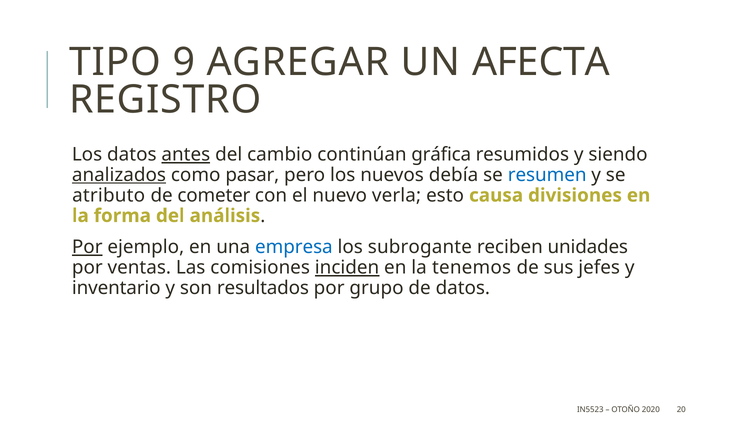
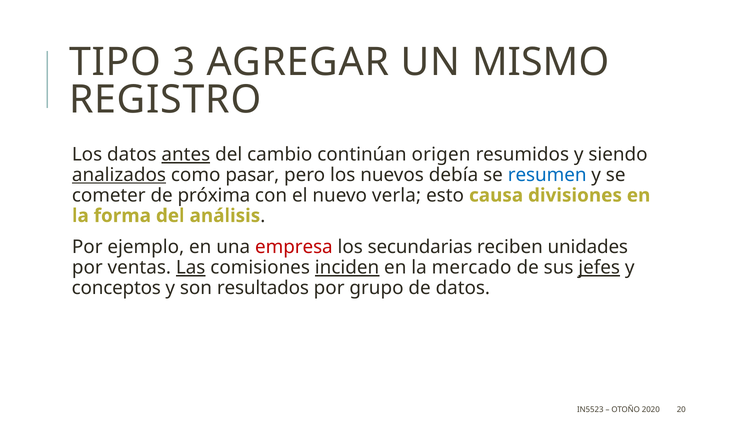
9: 9 -> 3 (184, 62)
AFECTA: AFECTA -> MISMO (541, 62)
gráfica: gráfica -> origen (441, 154)
atributo: atributo -> cometer (109, 195)
cometer: cometer -> próxima (214, 195)
Por underline: present -> none (87, 247)
empresa colour: blue -> red (294, 247)
subrogante: subrogante -> secundarias (420, 247)
Las underline: none -> present (191, 267)
tenemos: tenemos -> mercado (472, 267)
jefes underline: none -> present (599, 267)
inventario: inventario -> conceptos (116, 288)
